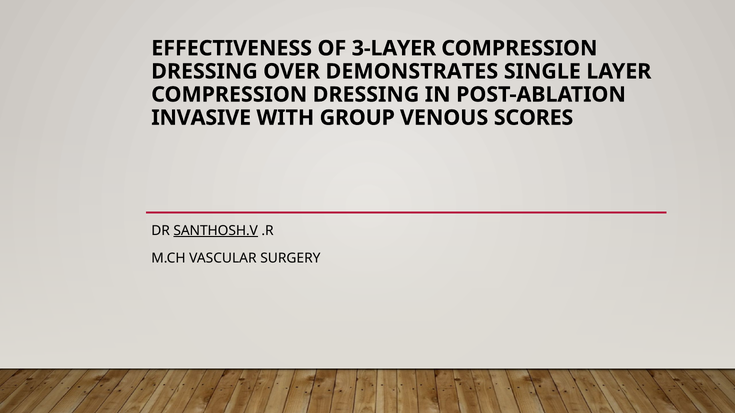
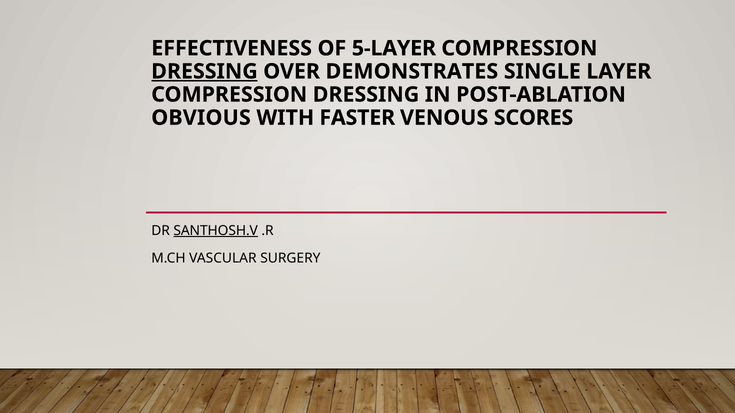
3-LAYER: 3-LAYER -> 5-LAYER (394, 48)
DRESSING underline: none -> present (205, 72)
INVASIVE: INVASIVE -> OBVIOUS (201, 118)
GROUP: GROUP -> FASTER (357, 118)
